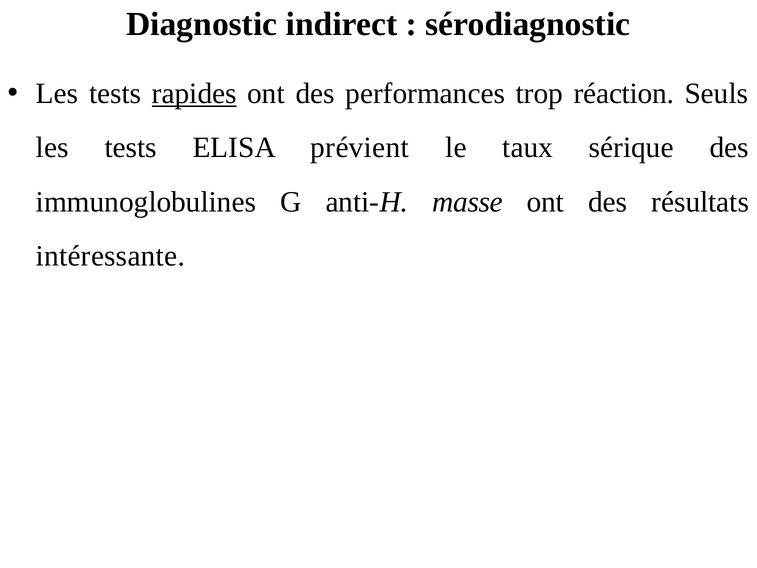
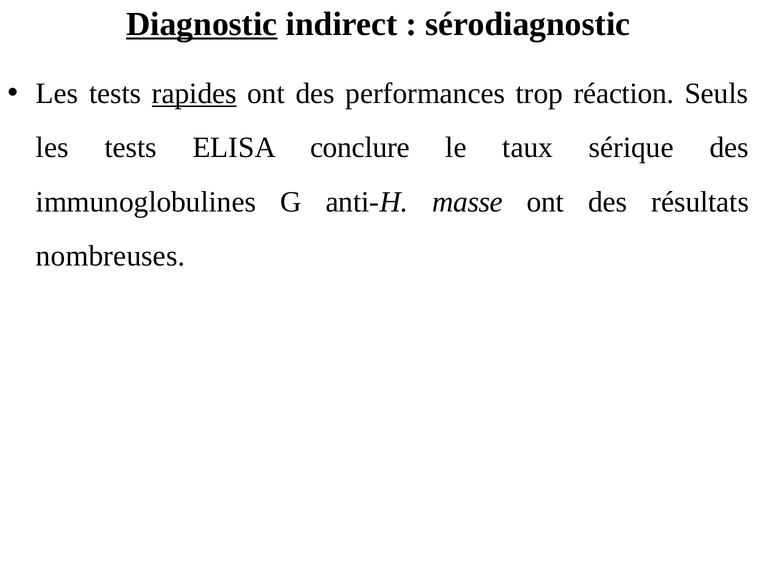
Diagnostic underline: none -> present (202, 24)
prévient: prévient -> conclure (360, 148)
intéressante: intéressante -> nombreuses (110, 256)
